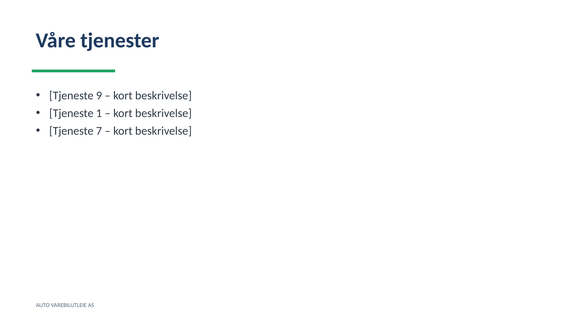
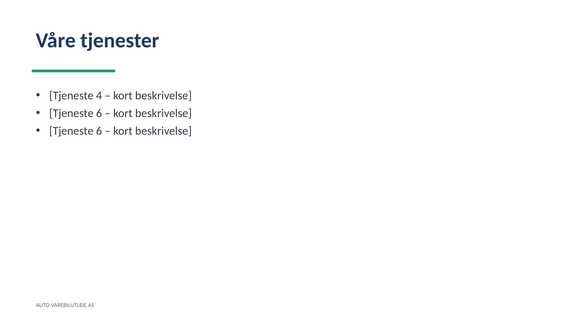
9: 9 -> 4 (99, 96)
1: 1 -> 6 (99, 113)
7: 7 -> 6 (99, 131)
